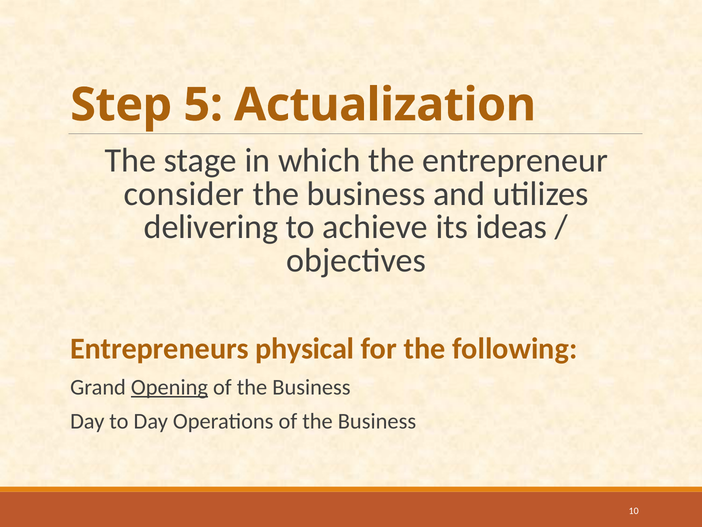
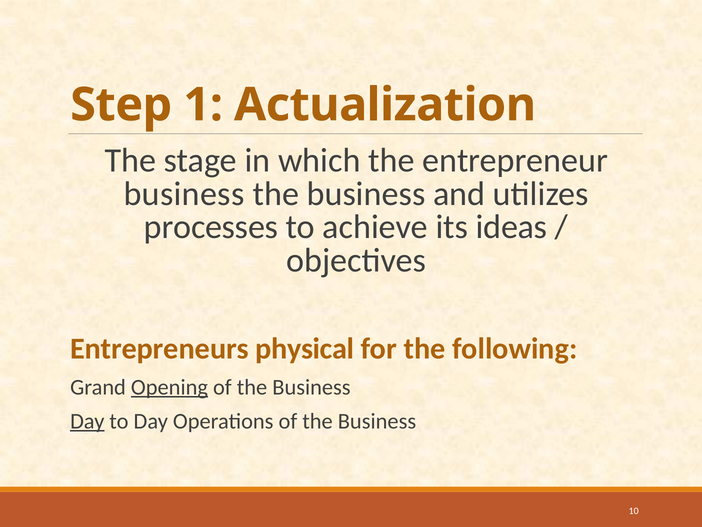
5: 5 -> 1 (203, 105)
consider: consider -> business (184, 194)
delivering: delivering -> processes (211, 227)
Day underline: none -> present (87, 421)
